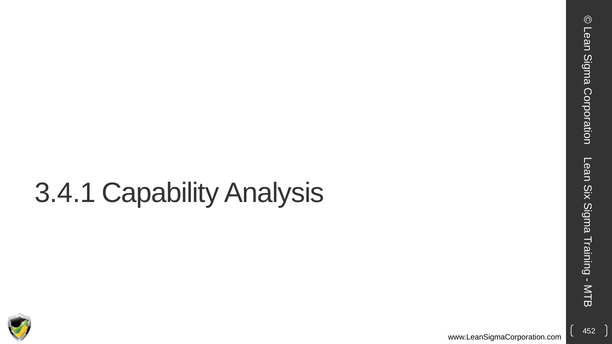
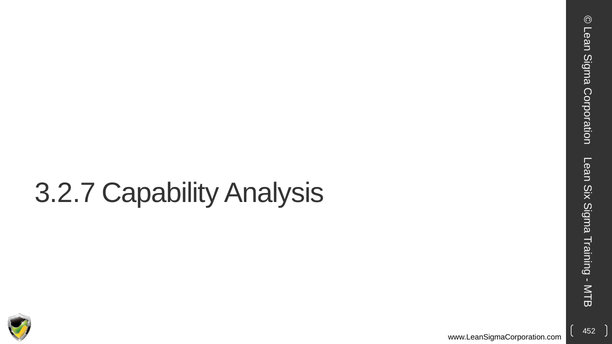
3.4.1: 3.4.1 -> 3.2.7 (65, 193)
